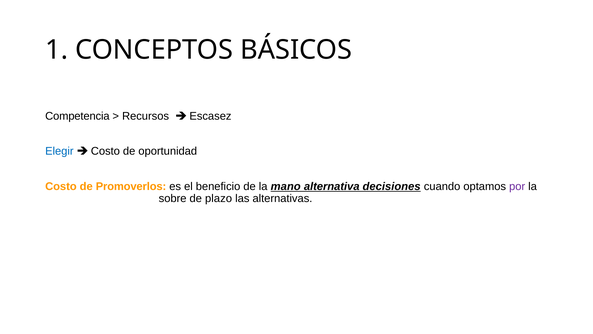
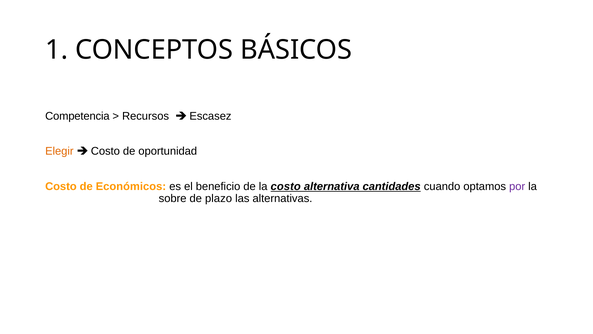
Elegir colour: blue -> orange (59, 151)
Promoverlos: Promoverlos -> Económicos (131, 186)
la mano: mano -> costo (286, 186)
decisiones: decisiones -> cantidades (392, 186)
